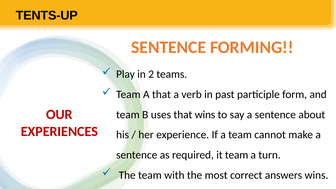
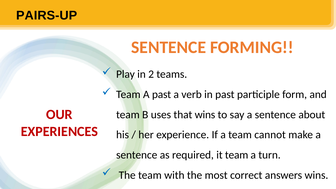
TENTS-UP: TENTS-UP -> PAIRS-UP (47, 15)
A that: that -> past (162, 94)
